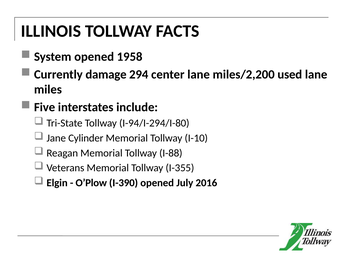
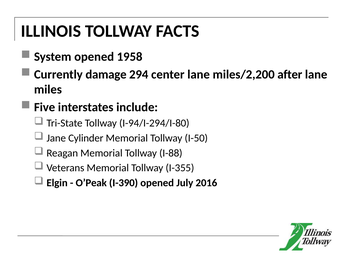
used: used -> after (290, 74)
I-10: I-10 -> I-50 (196, 138)
O’Plow: O’Plow -> O’Peak (91, 183)
